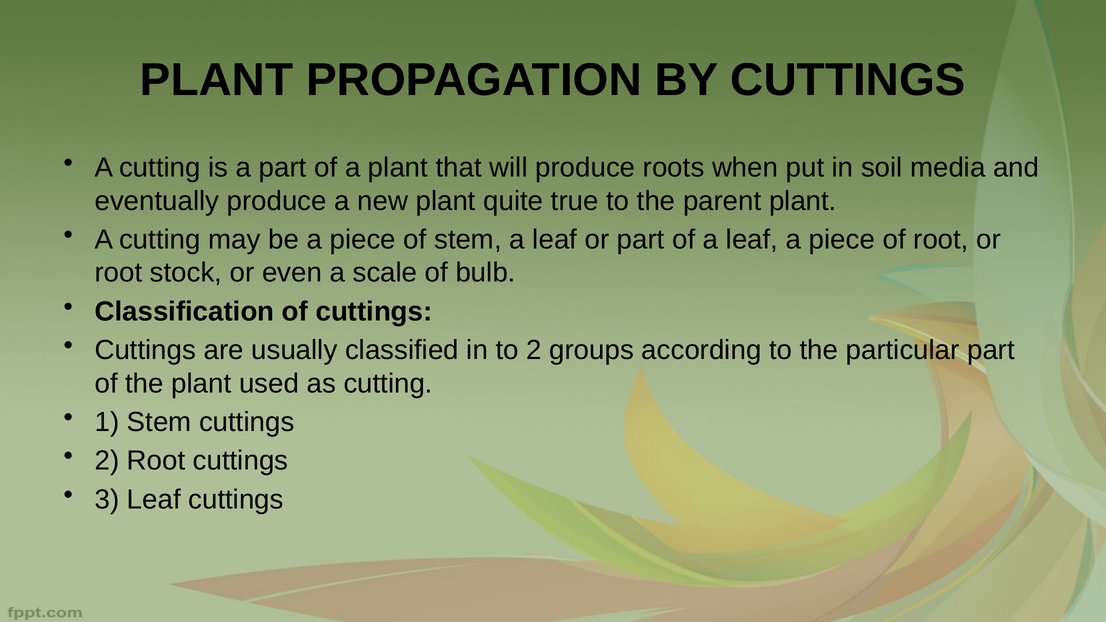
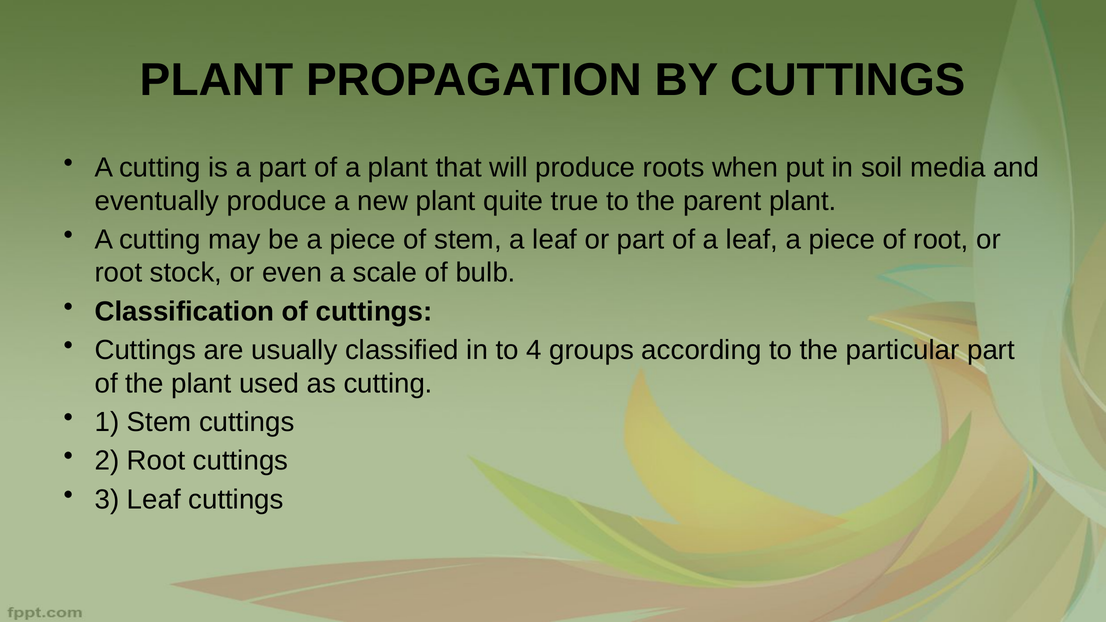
to 2: 2 -> 4 (534, 350)
